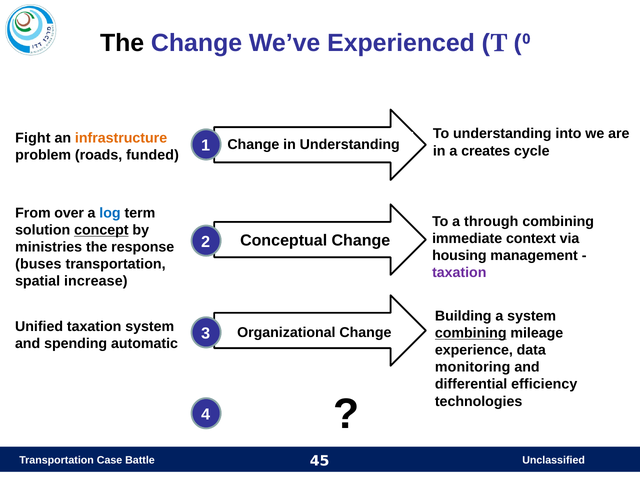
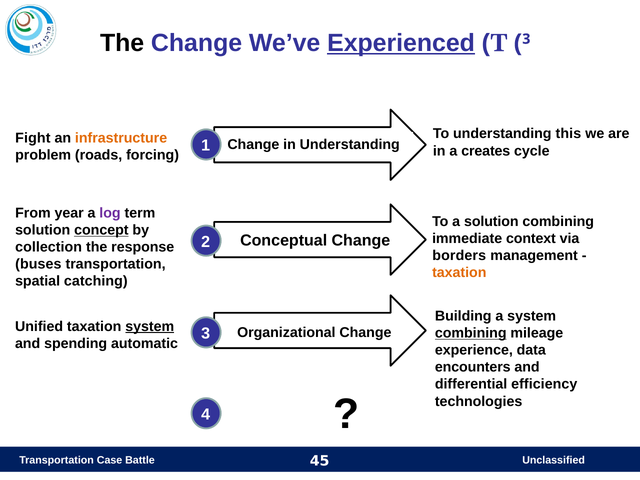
Experienced underline: none -> present (401, 43)
0: 0 -> 3 (526, 39)
into: into -> this (568, 134)
funded: funded -> forcing (153, 155)
over: over -> year (69, 213)
log colour: blue -> purple (110, 213)
a through: through -> solution (491, 222)
ministries: ministries -> collection (49, 247)
housing: housing -> borders (459, 256)
taxation colour: purple -> orange (459, 273)
increase: increase -> catching (96, 281)
system underline: none -> present (150, 326)
monitoring: monitoring -> encounters (473, 367)
